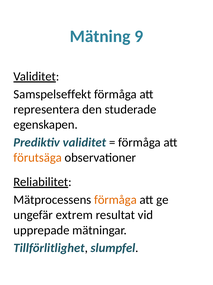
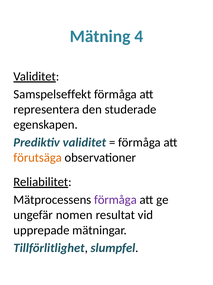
9: 9 -> 4 (139, 36)
förmåga colour: orange -> purple (115, 199)
extrem: extrem -> nomen (74, 214)
